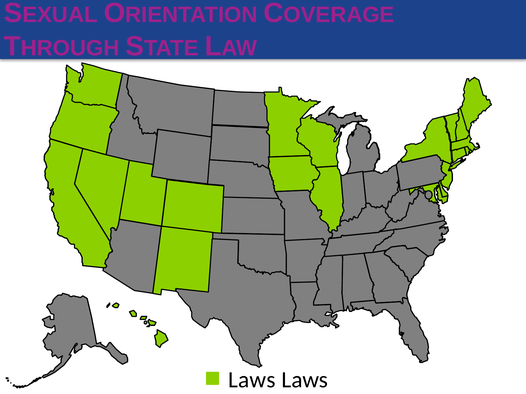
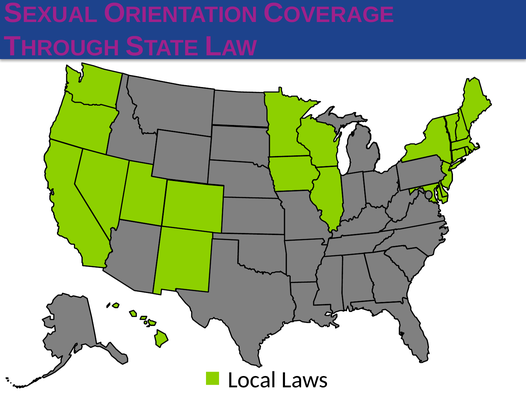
Laws: Laws -> Local (252, 380)
